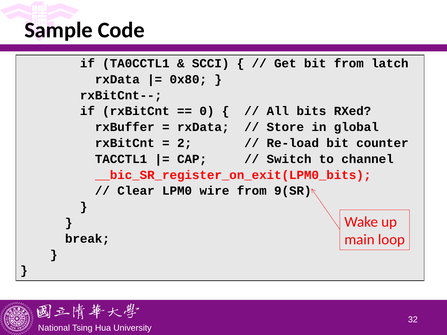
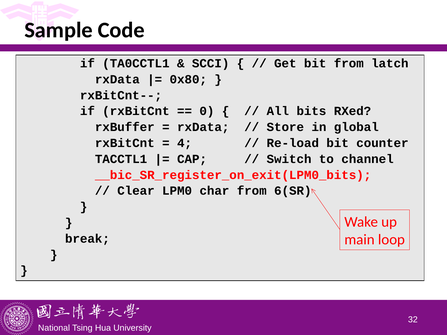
2: 2 -> 4 (185, 143)
wire: wire -> char (214, 191)
9(SR: 9(SR -> 6(SR (293, 191)
